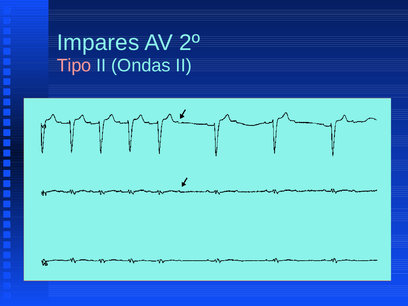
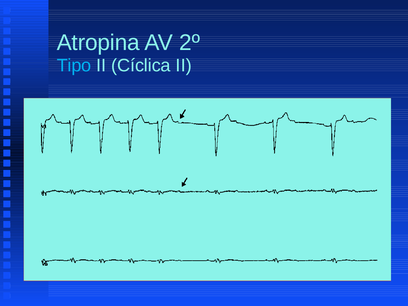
Impares: Impares -> Atropina (98, 43)
Tipo colour: pink -> light blue (74, 66)
Ondas: Ondas -> Cíclica (141, 66)
